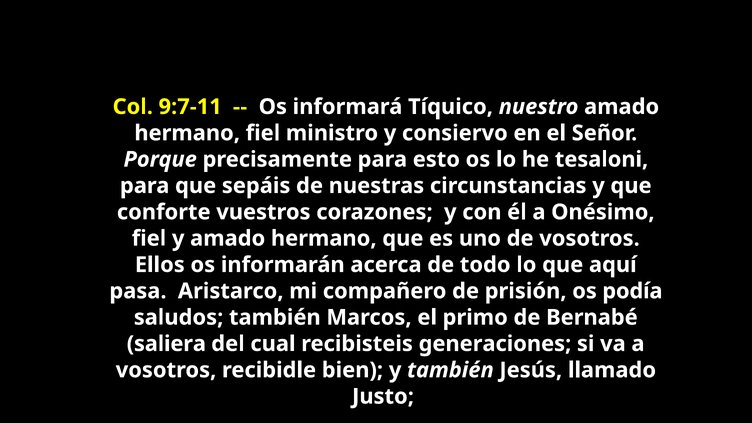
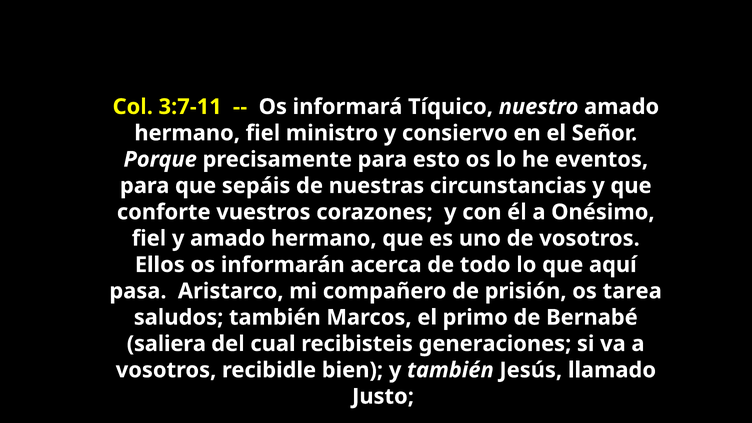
9:7-11: 9:7-11 -> 3:7-11 (190, 107)
tesaloni: tesaloni -> eventos (601, 159)
podía: podía -> tarea (632, 291)
